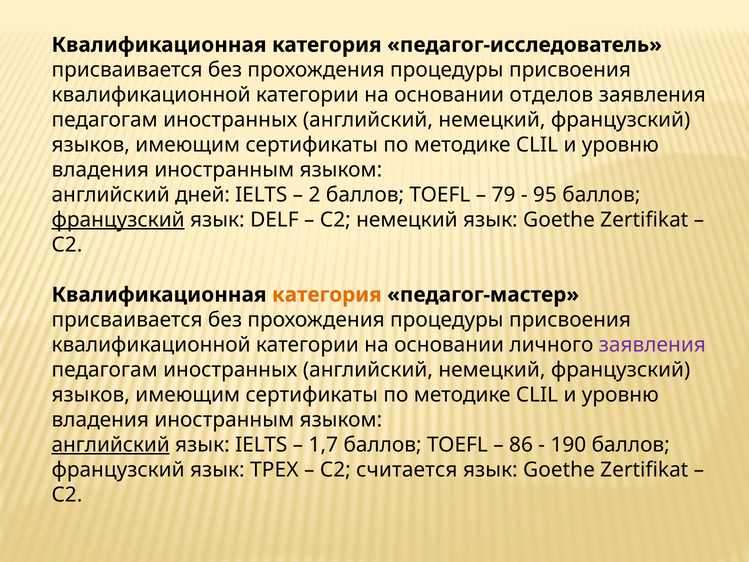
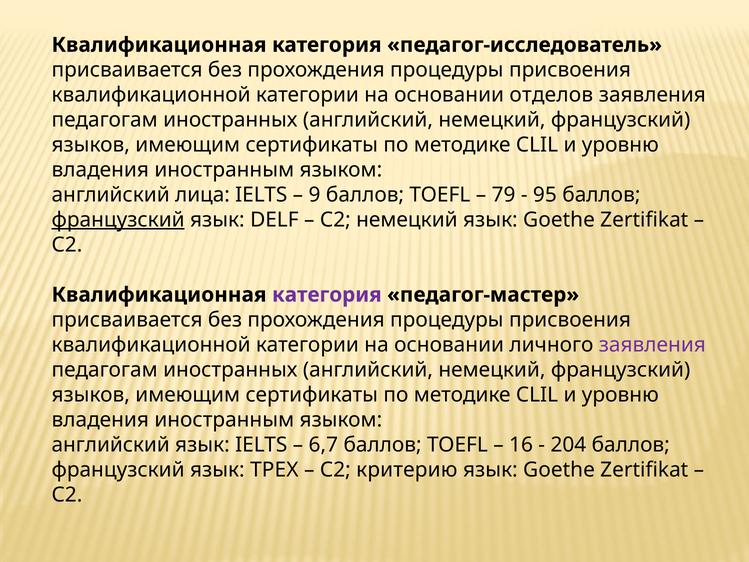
дней: дней -> лица (202, 195)
2: 2 -> 9 (315, 195)
категория colour: orange -> purple (327, 295)
английский underline: present -> none (111, 445)
1,7: 1,7 -> 6,7 (323, 445)
86: 86 -> 16 (521, 445)
190: 190 -> 204 (568, 445)
считается: считается -> критерию (407, 469)
